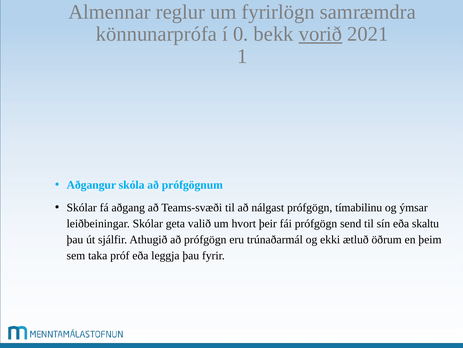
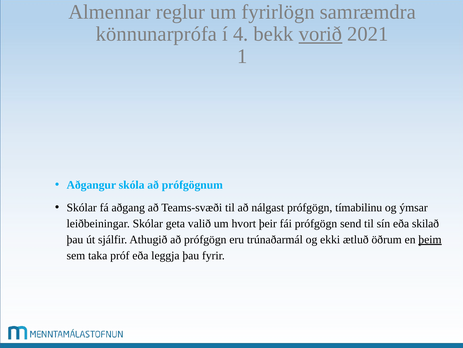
0: 0 -> 4 (241, 34)
skaltu: skaltu -> skilað (425, 223)
þeim underline: none -> present (430, 239)
